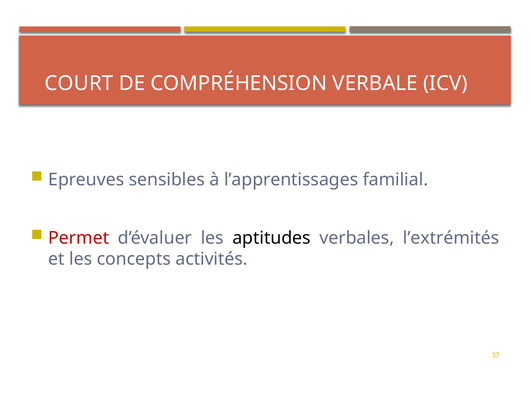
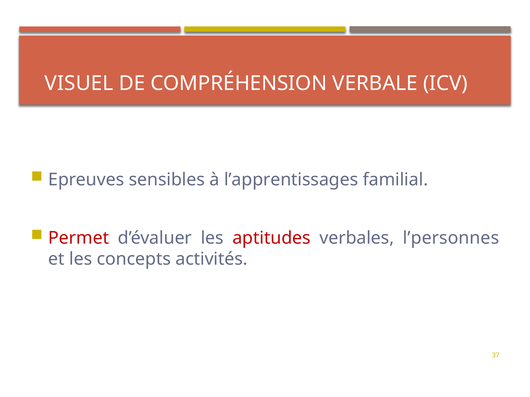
COURT: COURT -> VISUEL (79, 83)
aptitudes colour: black -> red (272, 238)
l’extrémités: l’extrémités -> l’personnes (451, 238)
